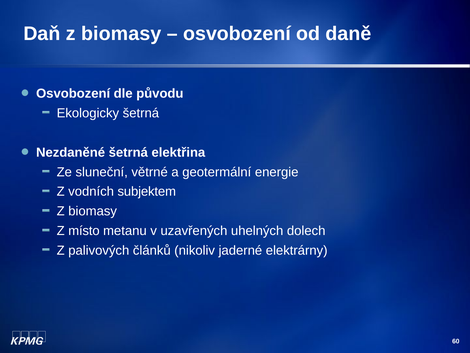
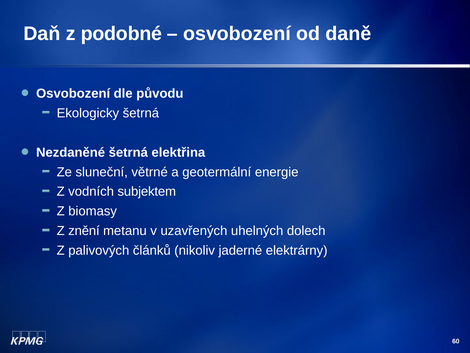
Daň z biomasy: biomasy -> podobné (121, 34)
místo: místo -> znění (84, 231)
